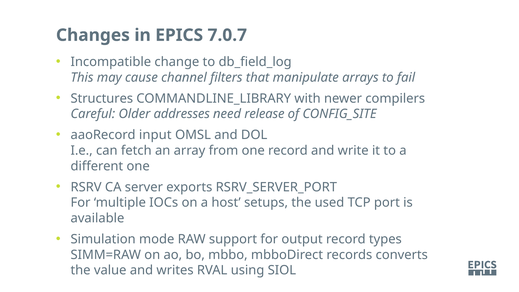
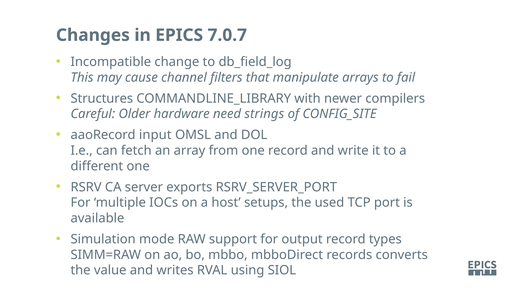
addresses: addresses -> hardware (182, 114)
release: release -> strings (264, 114)
